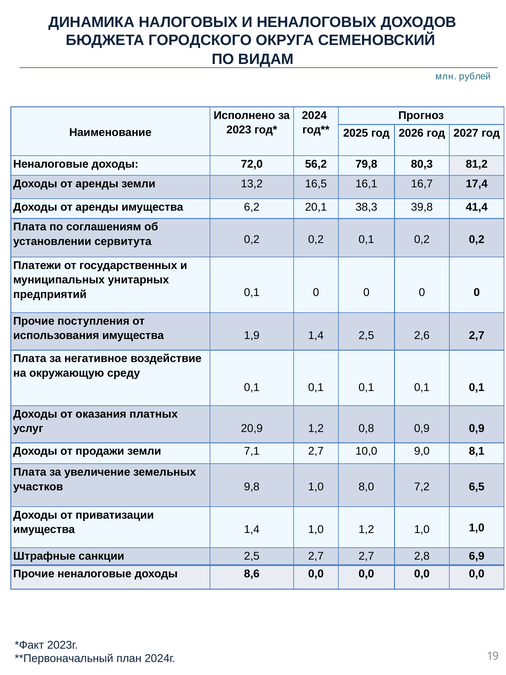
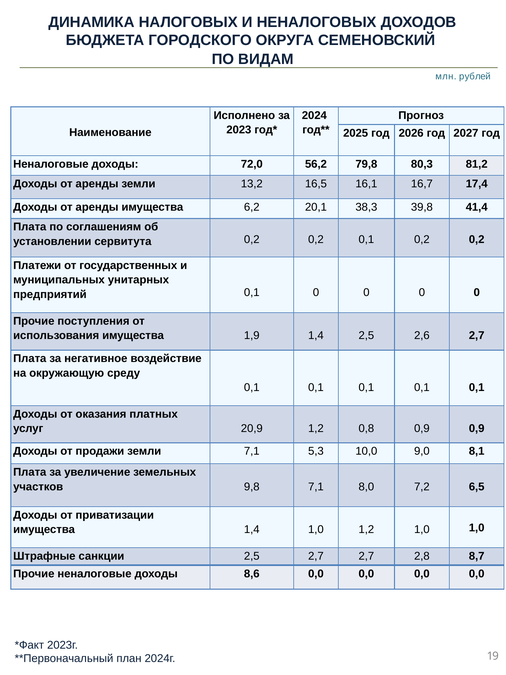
7,1 2,7: 2,7 -> 5,3 (316, 451)
9,8 1,0: 1,0 -> 7,1 (316, 486)
6,9: 6,9 -> 8,7 (477, 556)
